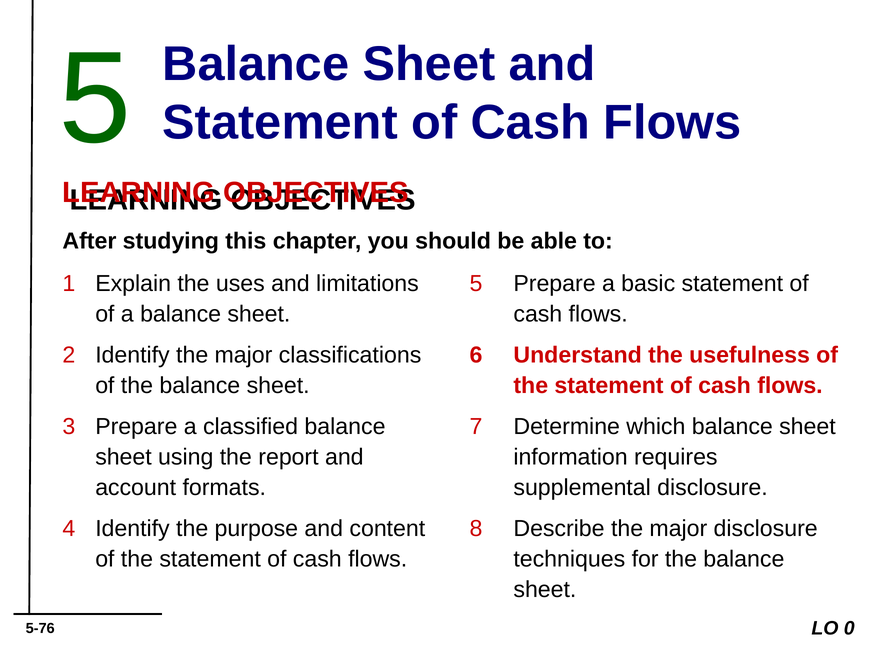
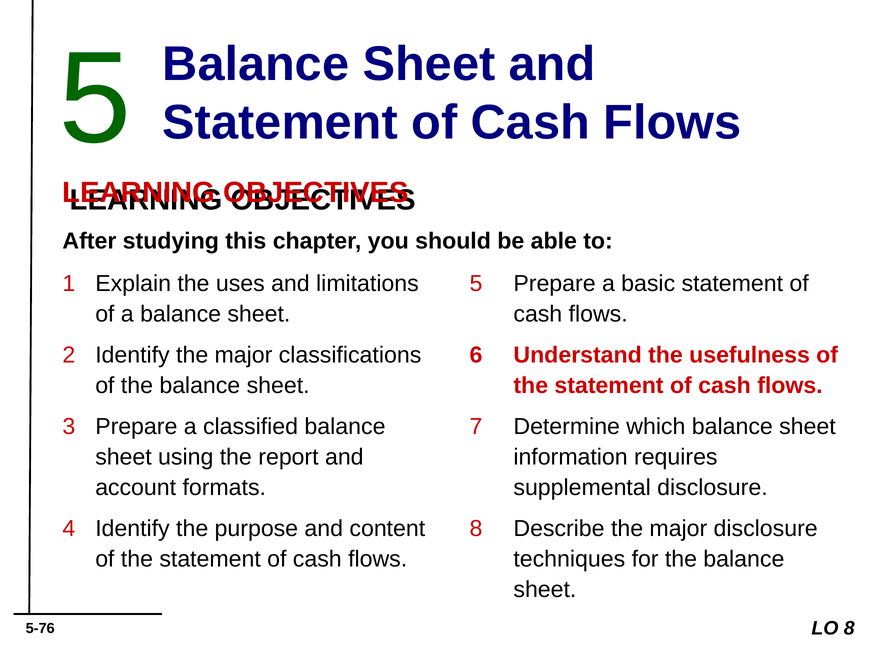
LO 0: 0 -> 8 (849, 629)
